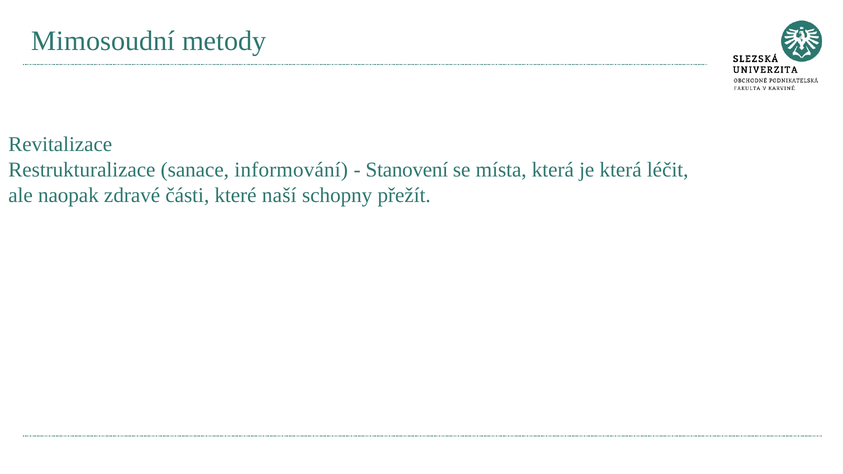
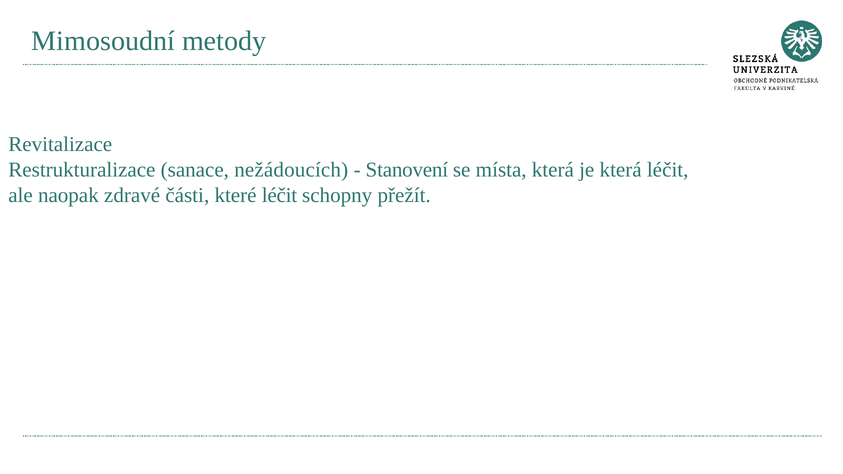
informování: informování -> nežádoucích (291, 170)
které naší: naší -> léčit (279, 195)
